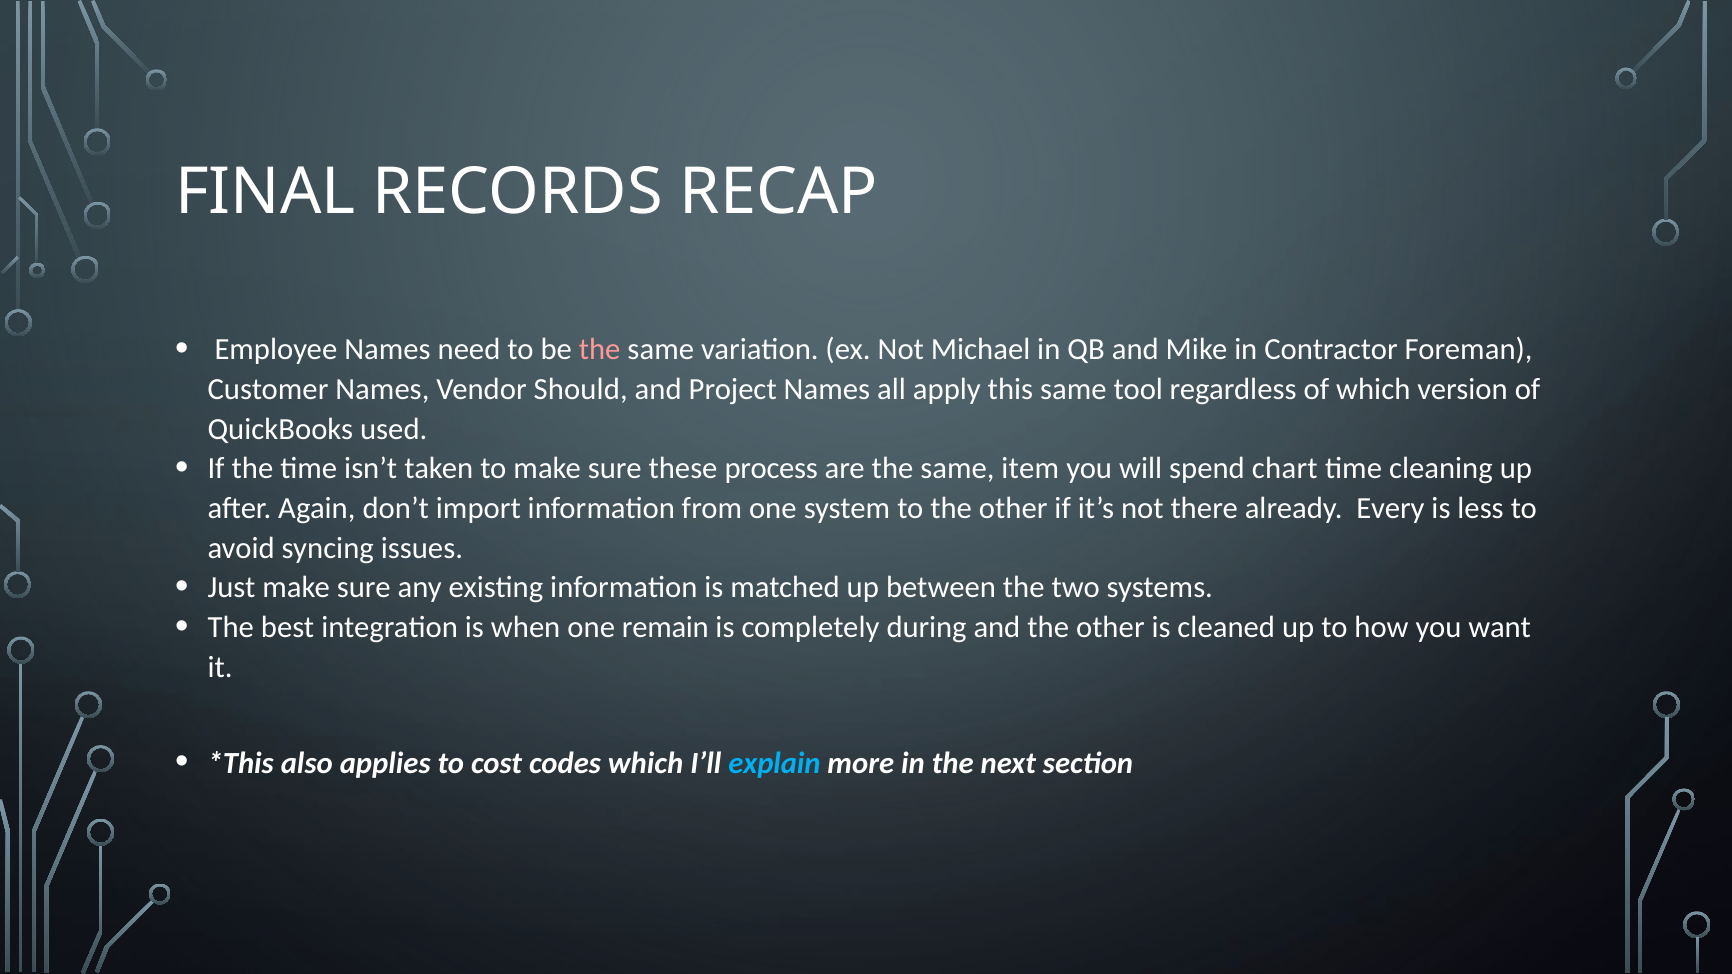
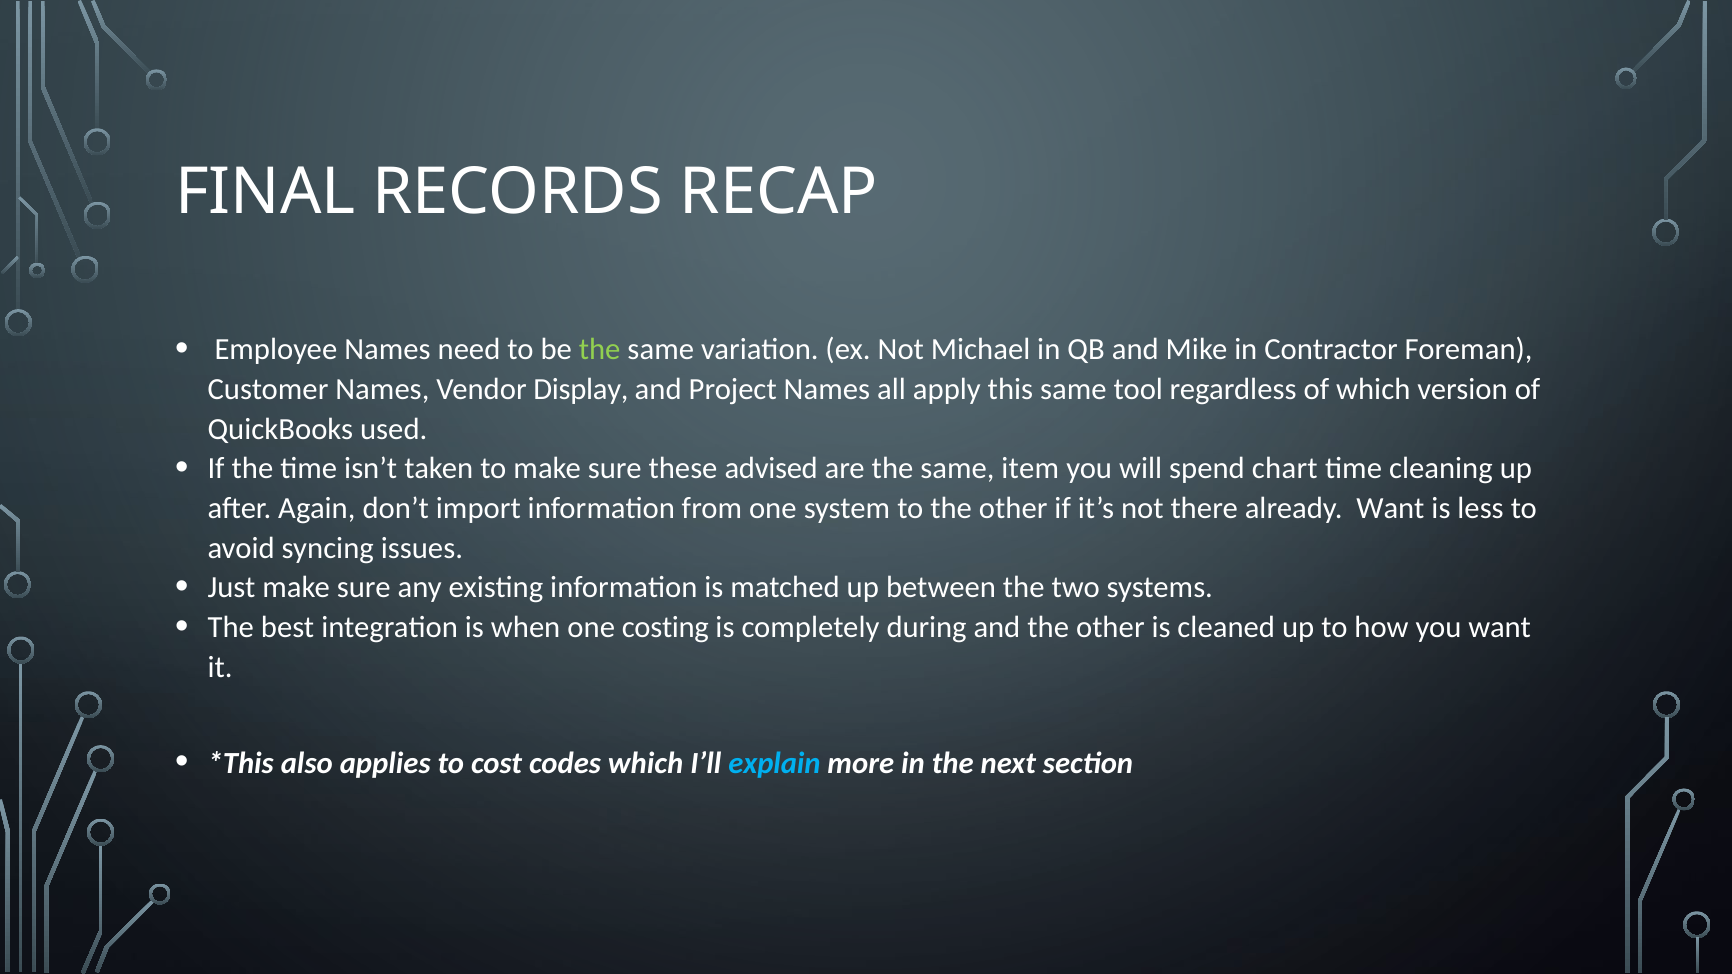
the colour: pink -> light green (600, 350)
Should: Should -> Display (581, 389)
process: process -> advised (771, 469)
already Every: Every -> Want (1390, 508)
remain: remain -> costing (665, 628)
